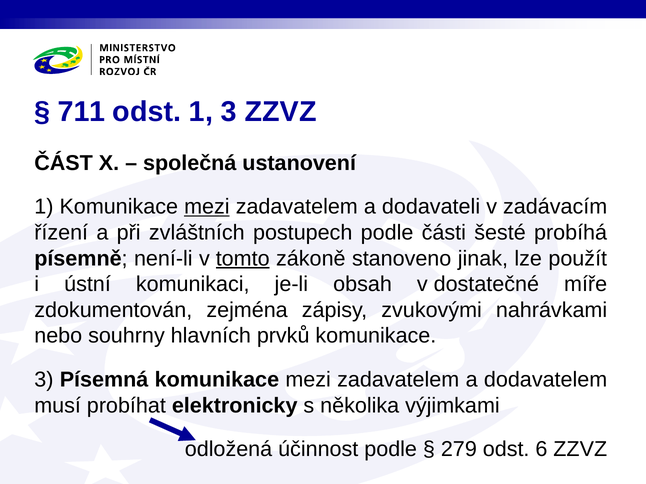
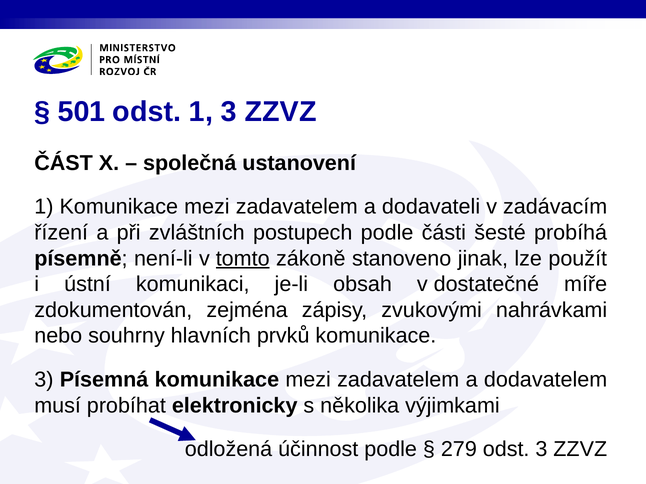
711: 711 -> 501 (82, 112)
mezi underline: present -> none (207, 207)
odst 6: 6 -> 3 (541, 450)
